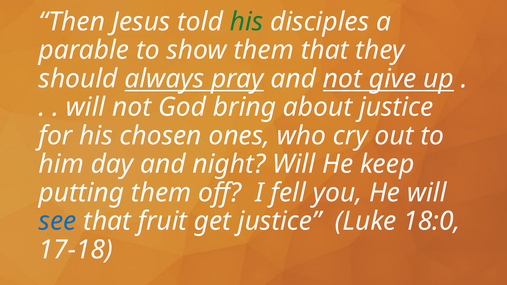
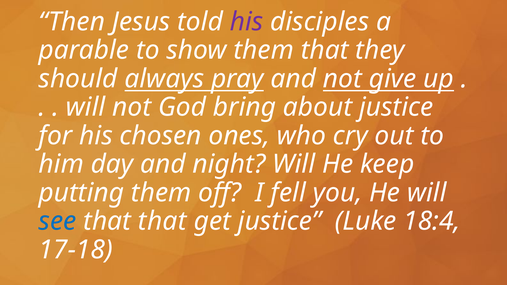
his colour: green -> purple (247, 22)
that fruit: fruit -> that (162, 221)
18:0: 18:0 -> 18:4 (432, 221)
